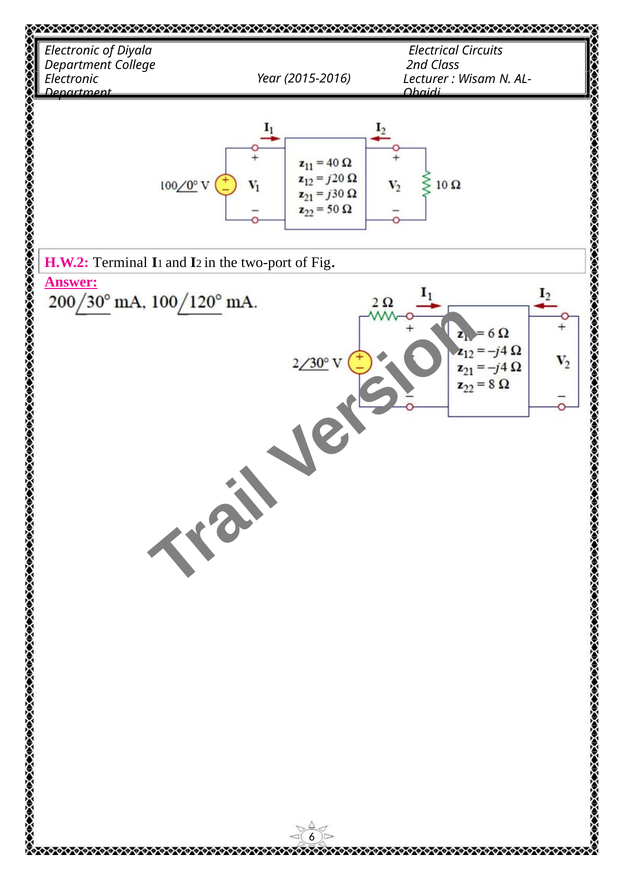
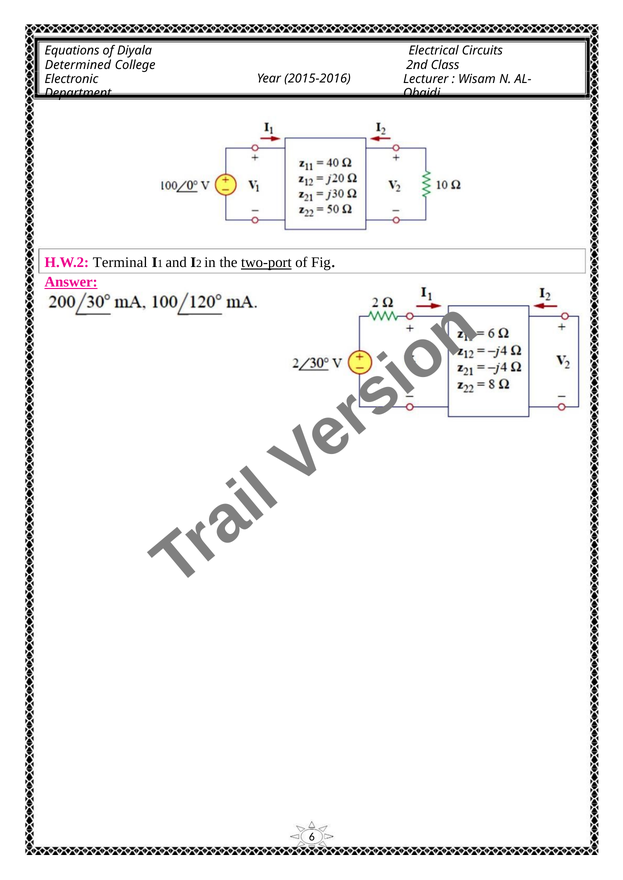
Electronic: Electronic -> Equations (72, 51)
Department: Department -> Determined (78, 65)
two-port underline: none -> present (266, 263)
